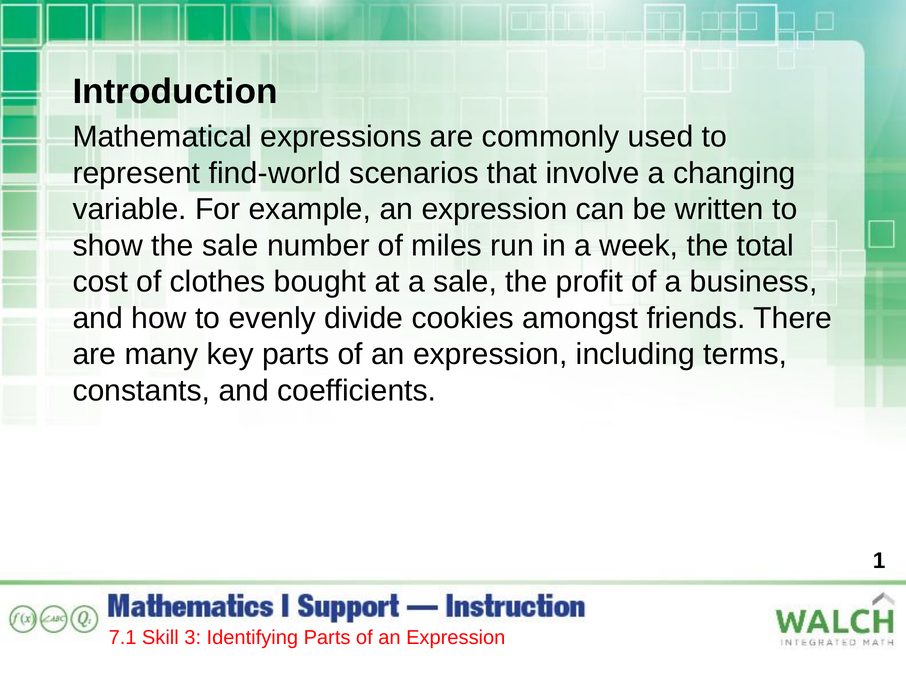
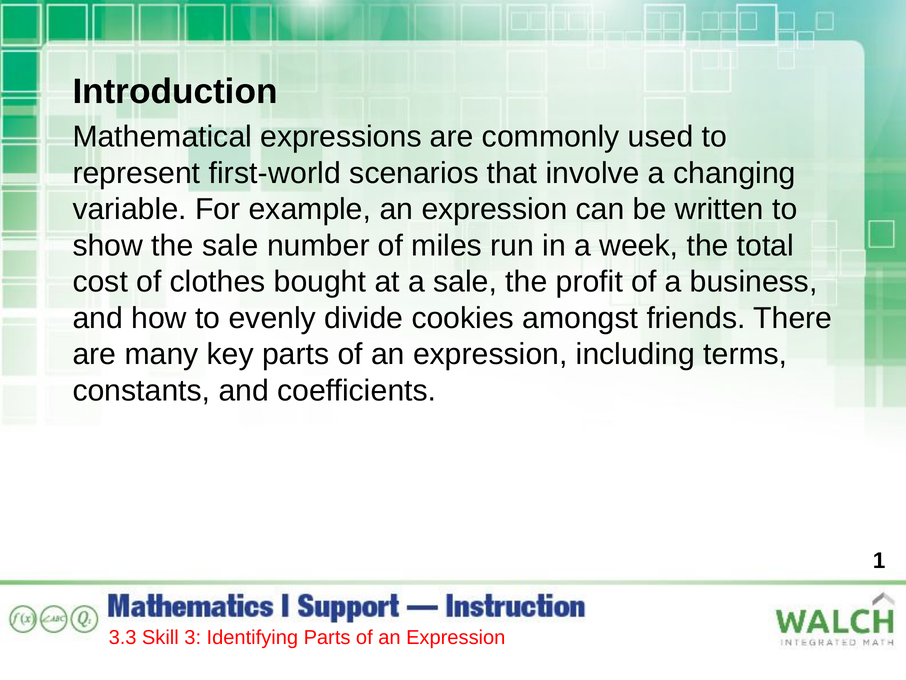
find-world: find-world -> first-world (275, 173)
7.1: 7.1 -> 3.3 (123, 637)
